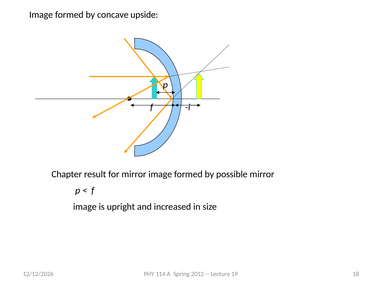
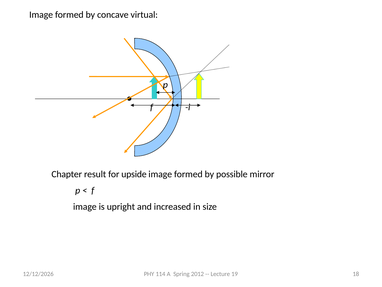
upside: upside -> virtual (144, 15)
for mirror: mirror -> upside (134, 174)
